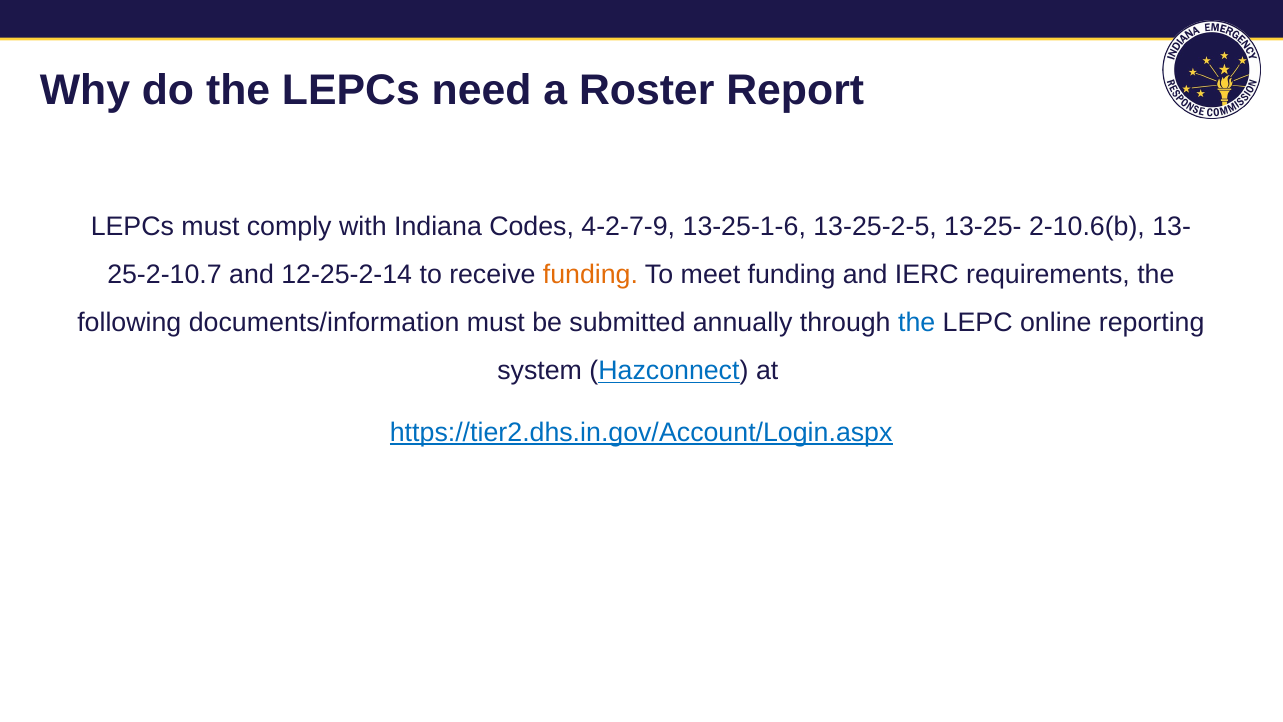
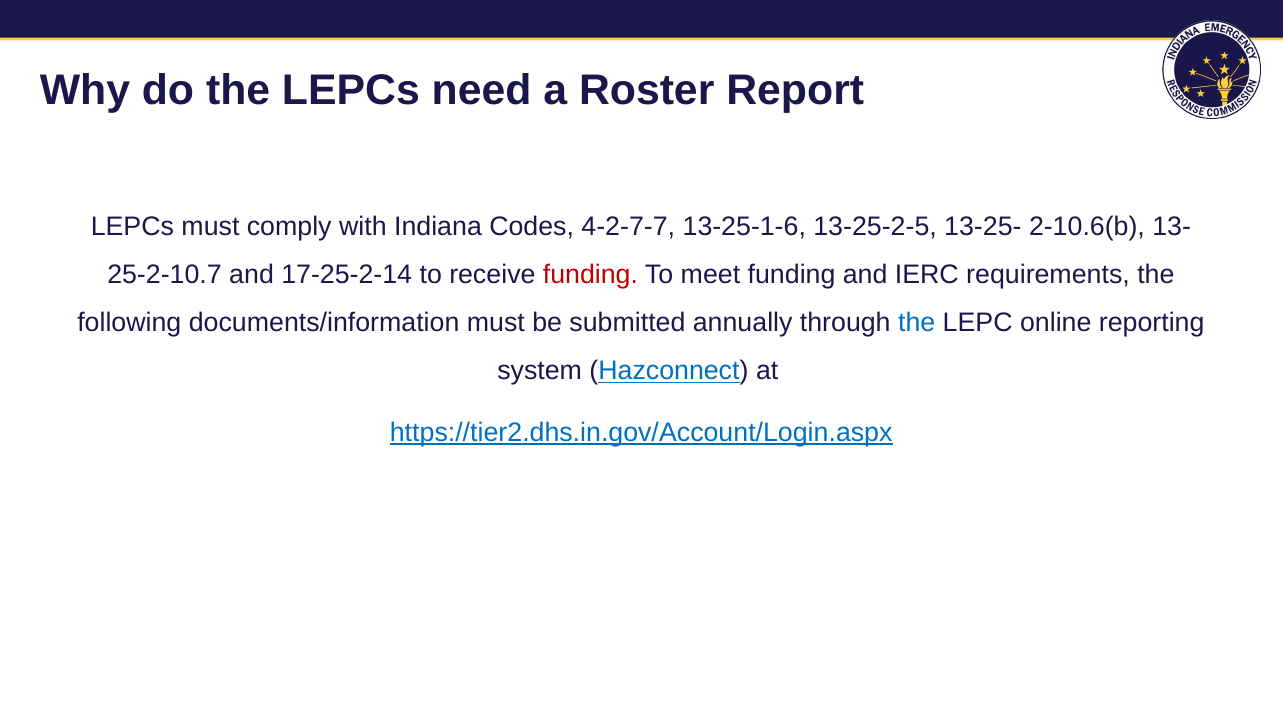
4-2-7-9: 4-2-7-9 -> 4-2-7-7 (628, 226)
12-25-2-14: 12-25-2-14 -> 17-25-2-14 (347, 275)
funding colour: orange -> red (590, 275)
